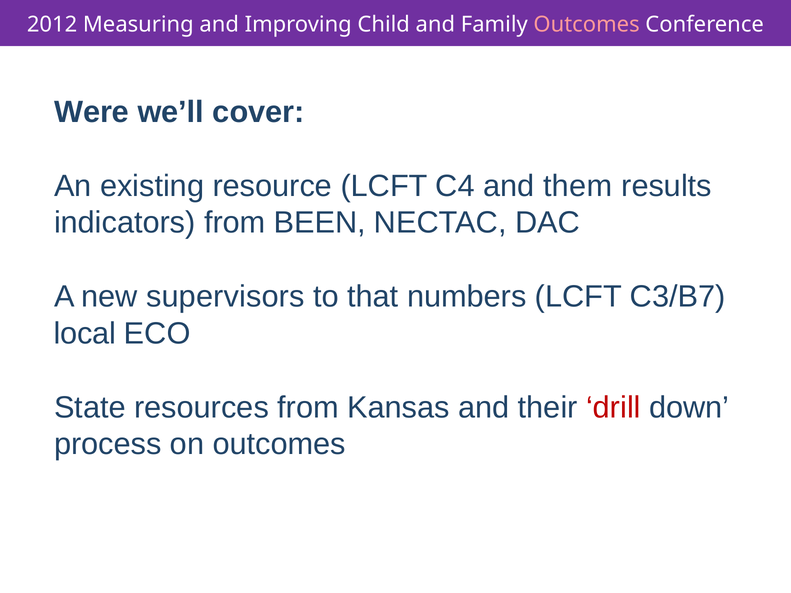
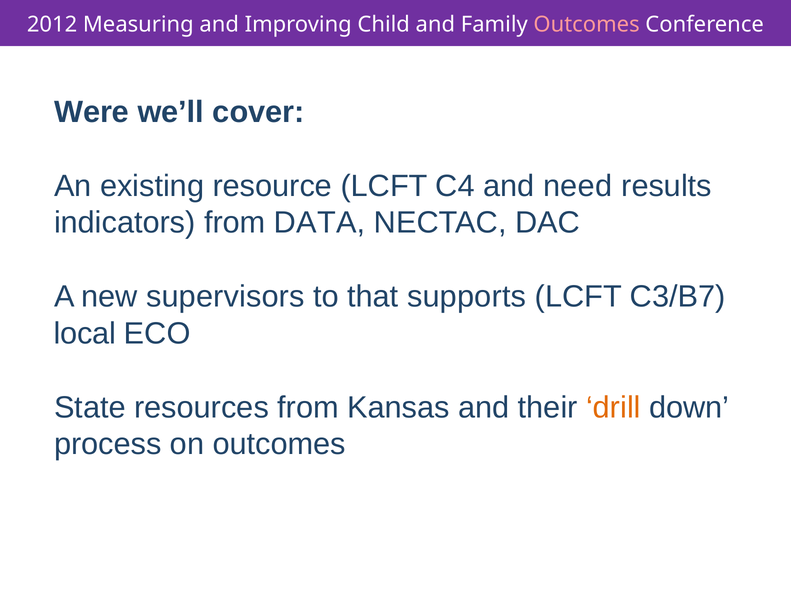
them: them -> need (578, 186)
BEEN: BEEN -> DATA (320, 223)
numbers: numbers -> supports (467, 297)
drill colour: red -> orange (613, 408)
